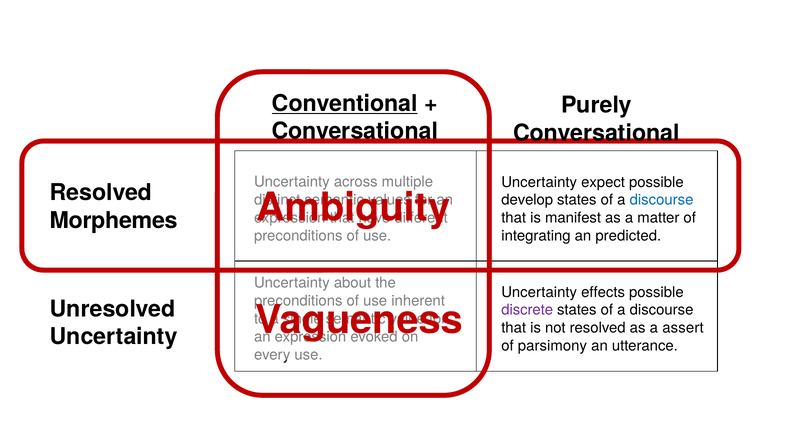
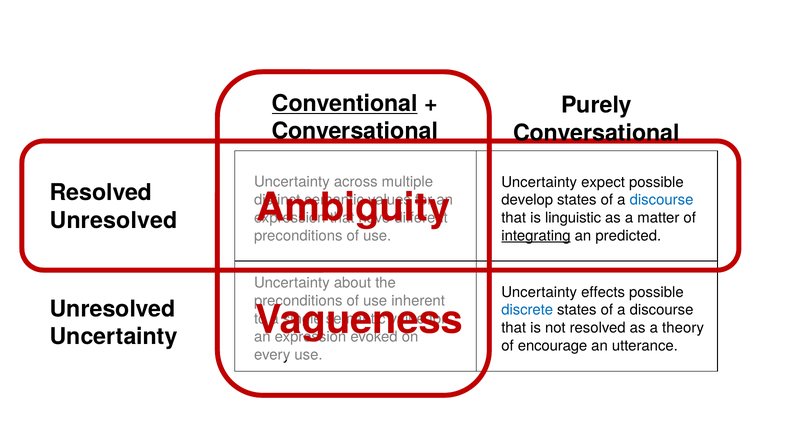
Morphemes: Morphemes -> Unresolved (114, 221)
manifest: manifest -> linguistic (573, 218)
integrating underline: none -> present (536, 236)
discrete colour: purple -> blue (527, 310)
assert: assert -> theory (683, 328)
parsimony: parsimony -> encourage (553, 346)
